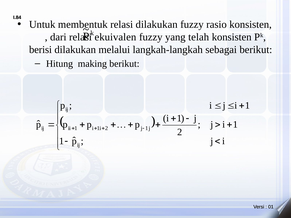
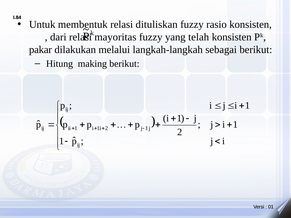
relasi dilakukan: dilakukan -> dituliskan (157, 25)
ekuivalen: ekuivalen -> mayoritas (115, 37)
berisi: berisi -> pakar (40, 50)
